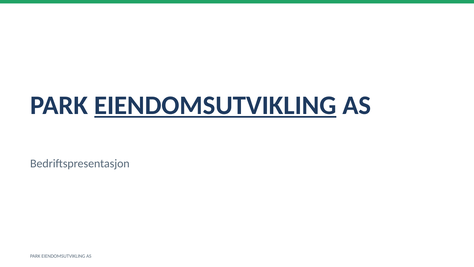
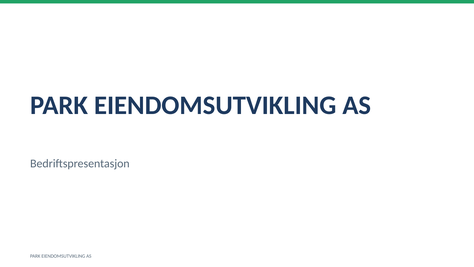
EIENDOMSUTVIKLING underline: present -> none (215, 105)
